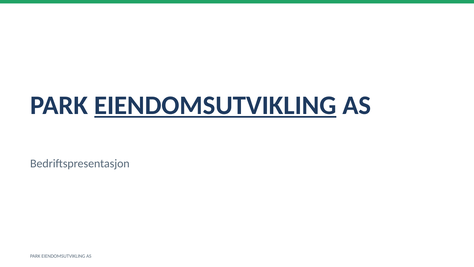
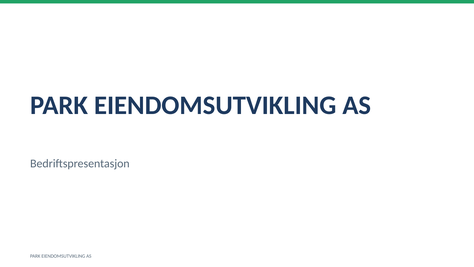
EIENDOMSUTVIKLING underline: present -> none (215, 105)
